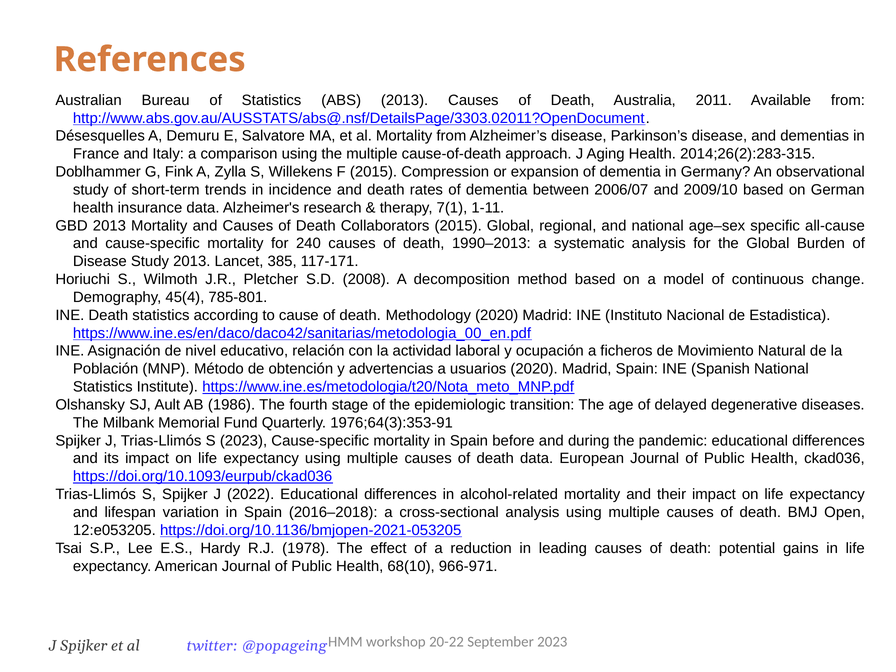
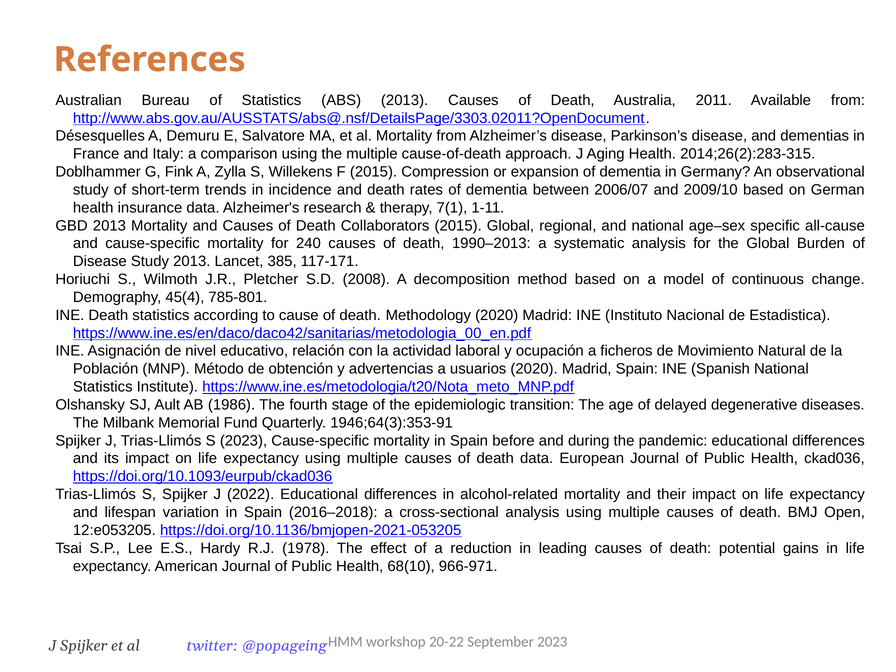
1976;64(3):353-91: 1976;64(3):353-91 -> 1946;64(3):353-91 (392, 423)
